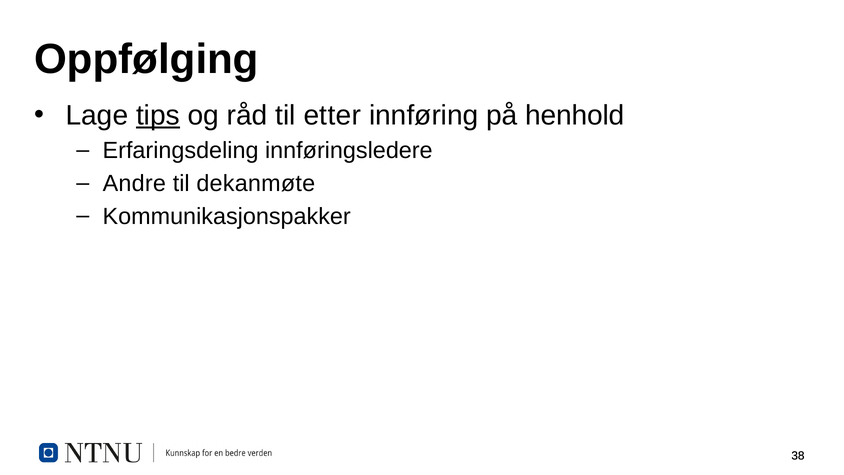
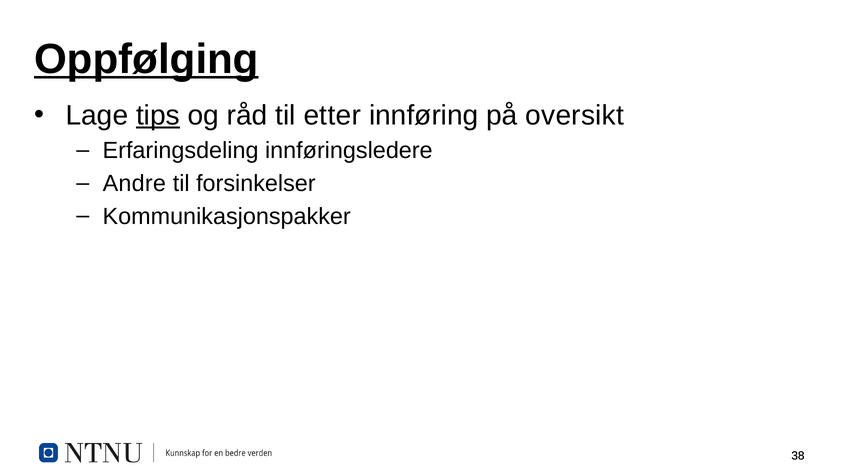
Oppfølging underline: none -> present (146, 59)
henhold: henhold -> oversikt (575, 115)
dekanmøte: dekanmøte -> forsinkelser (256, 183)
